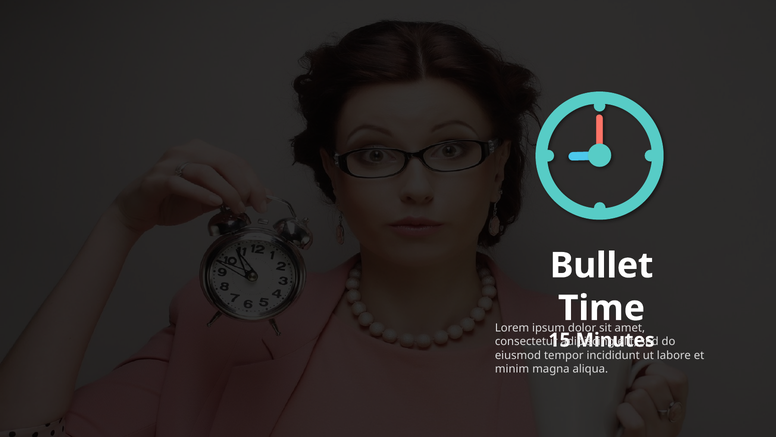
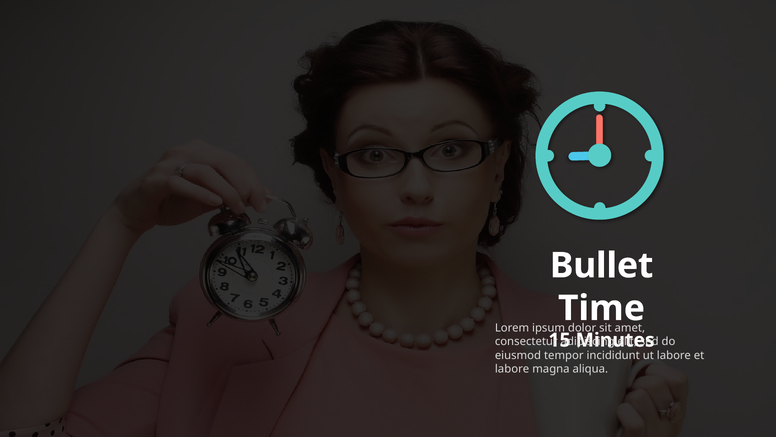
minim: minim -> labore (512, 369)
